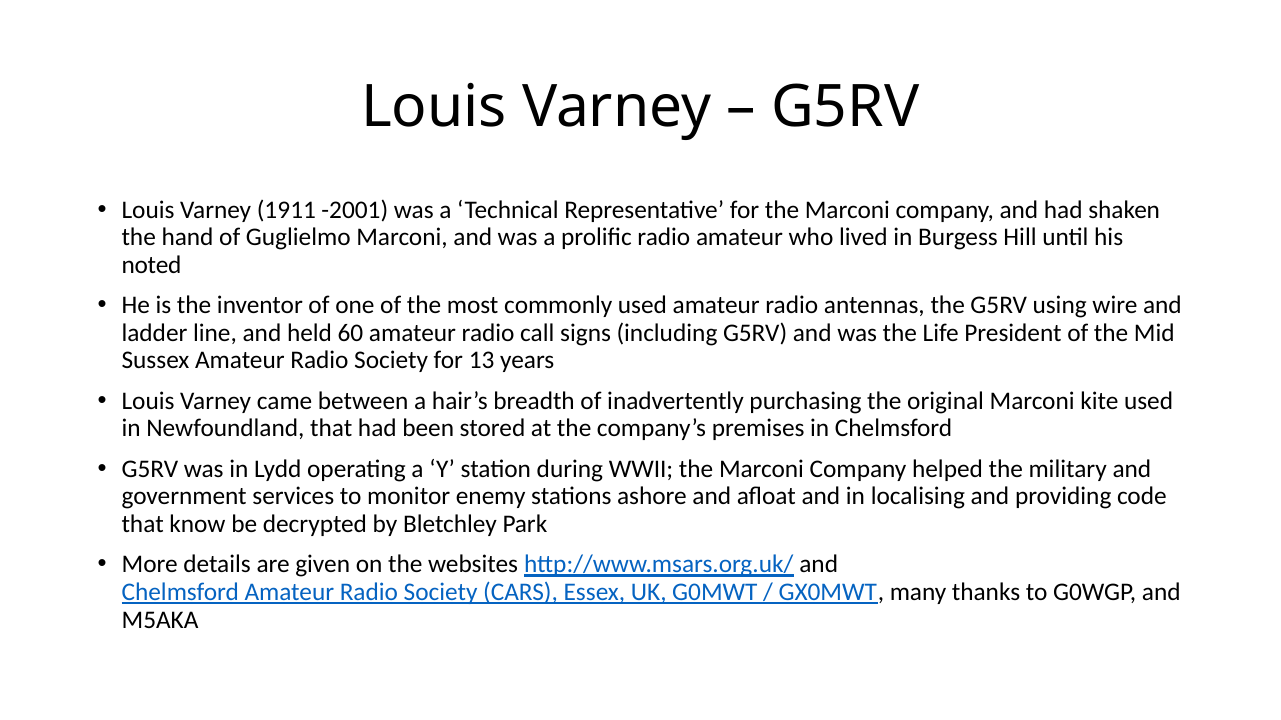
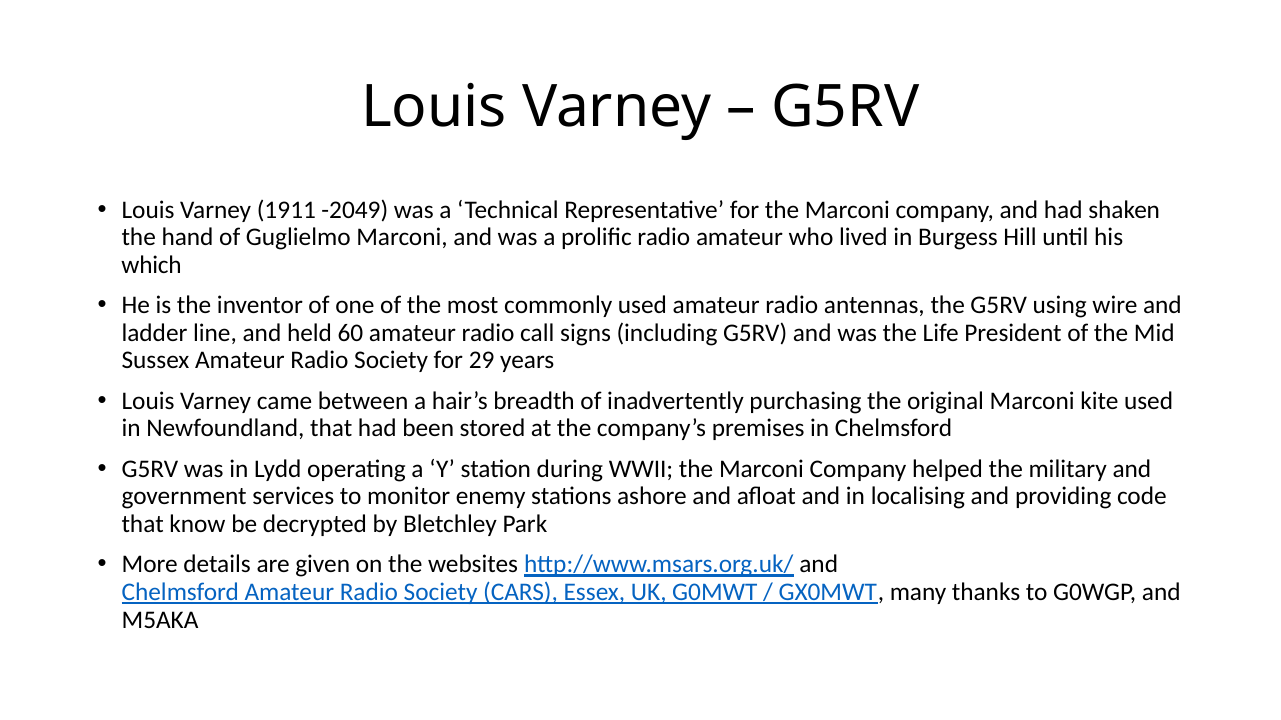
-2001: -2001 -> -2049 (355, 210)
noted: noted -> which (152, 265)
13: 13 -> 29 (482, 360)
